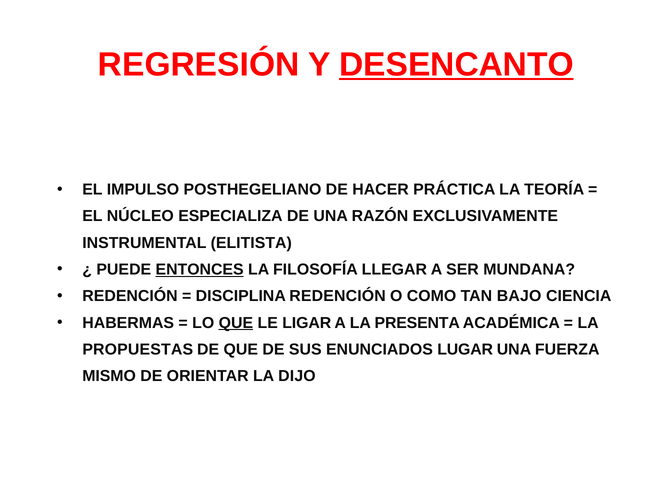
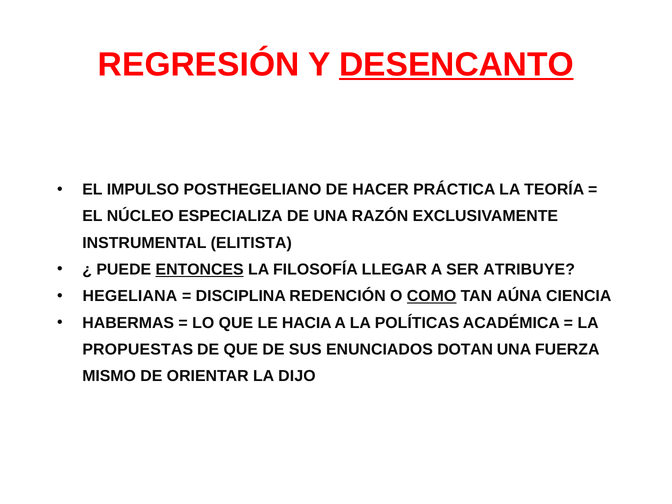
MUNDANA: MUNDANA -> ATRIBUYE (529, 270)
REDENCIÓN: REDENCIÓN -> HEGELIANA (130, 296)
COMO underline: none -> present (432, 296)
BAJO: BAJO -> AÚNA (519, 296)
QUE underline: present -> none (236, 323)
LIGAR: LIGAR -> HACIA (307, 323)
PRESENTA: PRESENTA -> POLÍTICAS (417, 323)
LUGAR: LUGAR -> DOTAN (465, 349)
